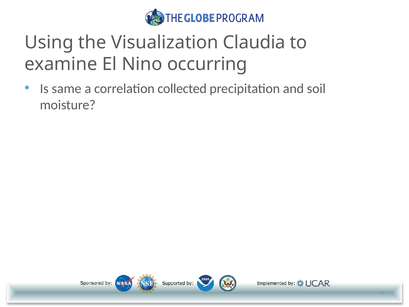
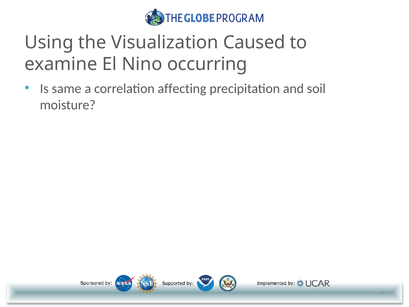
Claudia: Claudia -> Caused (254, 42)
collected: collected -> affecting (182, 88)
